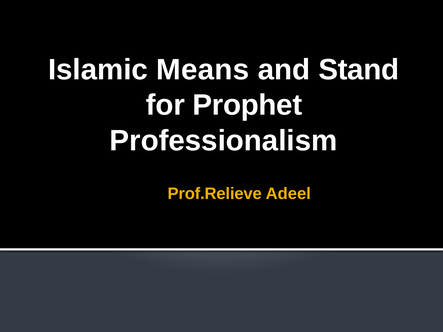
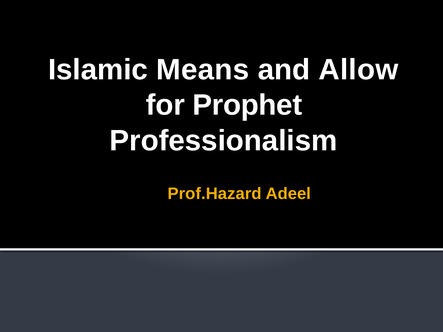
Stand: Stand -> Allow (358, 70)
Prof.Relieve: Prof.Relieve -> Prof.Hazard (215, 194)
